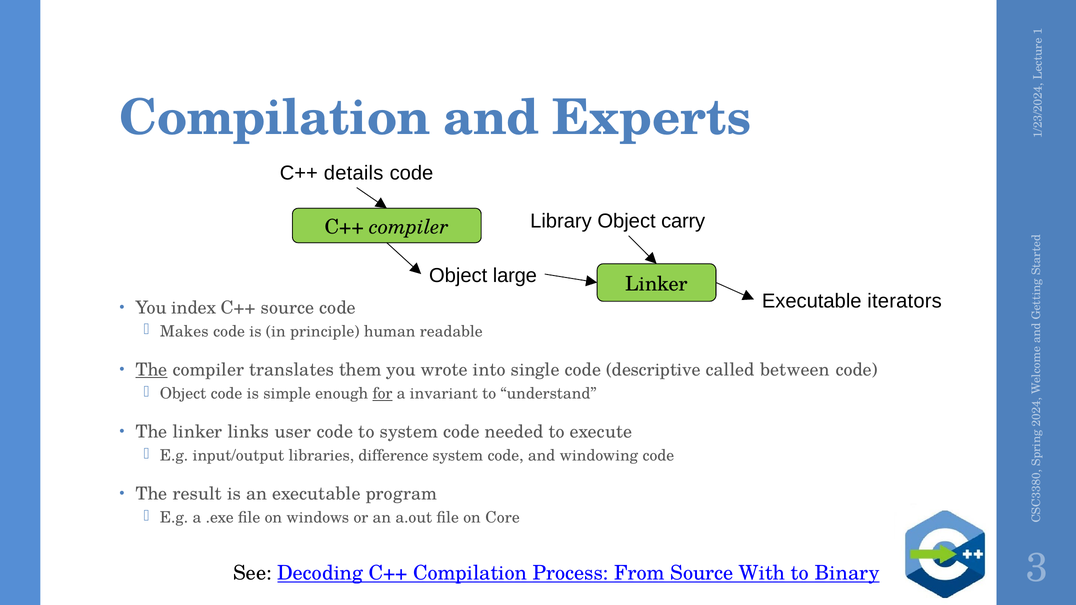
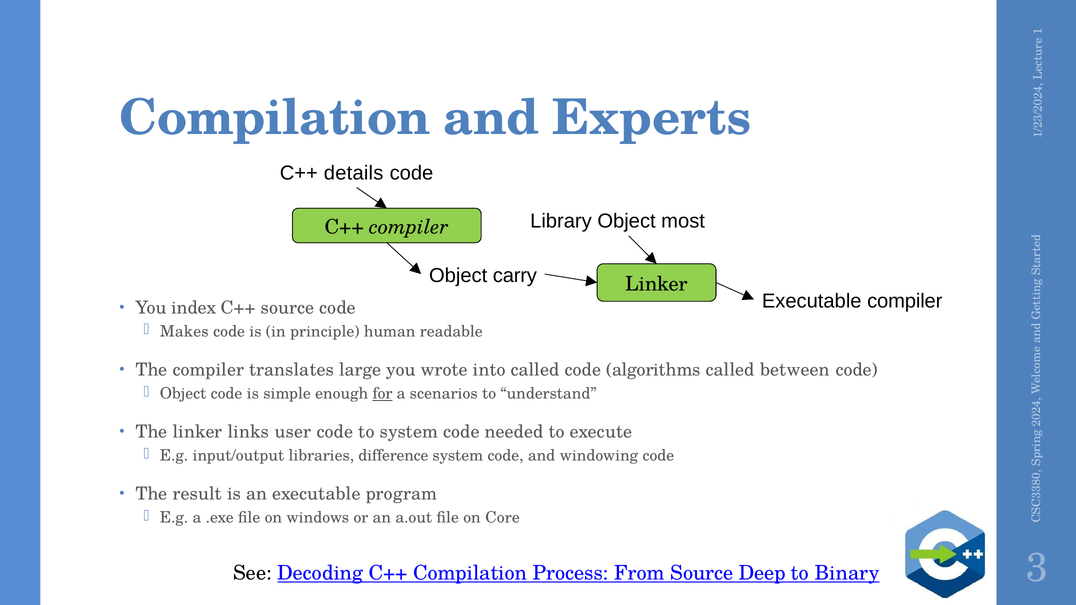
carry: carry -> most (683, 221)
large: large -> carry (515, 276)
Executable iterators: iterators -> compiler (905, 301)
The underline: present -> none (152, 370)
them: them -> large (360, 370)
into single: single -> called (535, 370)
descriptive: descriptive -> algorithms (653, 370)
invariant: invariant -> scenarios (444, 394)
With: With -> Deep (762, 573)
